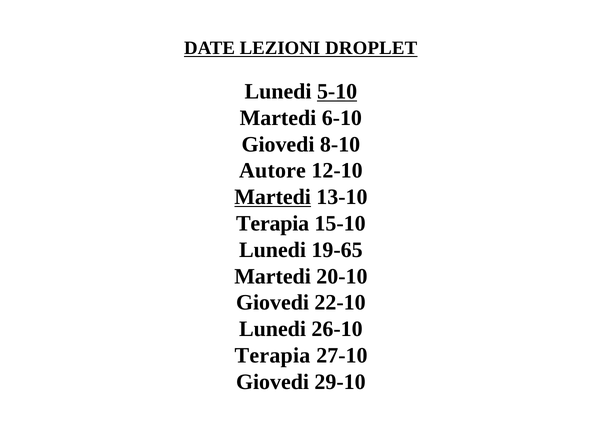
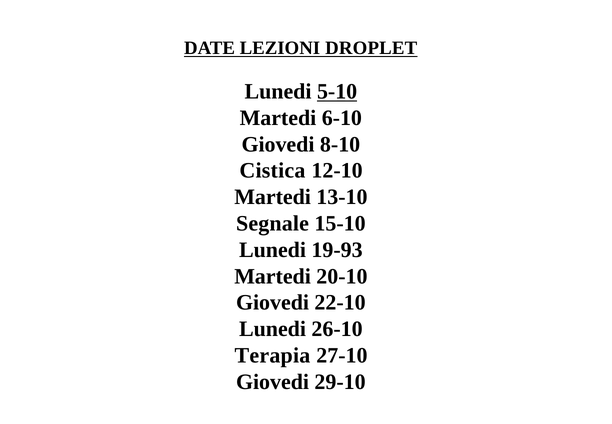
Autore: Autore -> Cistica (272, 171)
Martedi underline: present -> none (273, 197)
Terapia: Terapia -> Segnale (272, 223)
19-65: 19-65 -> 19-93 (337, 250)
